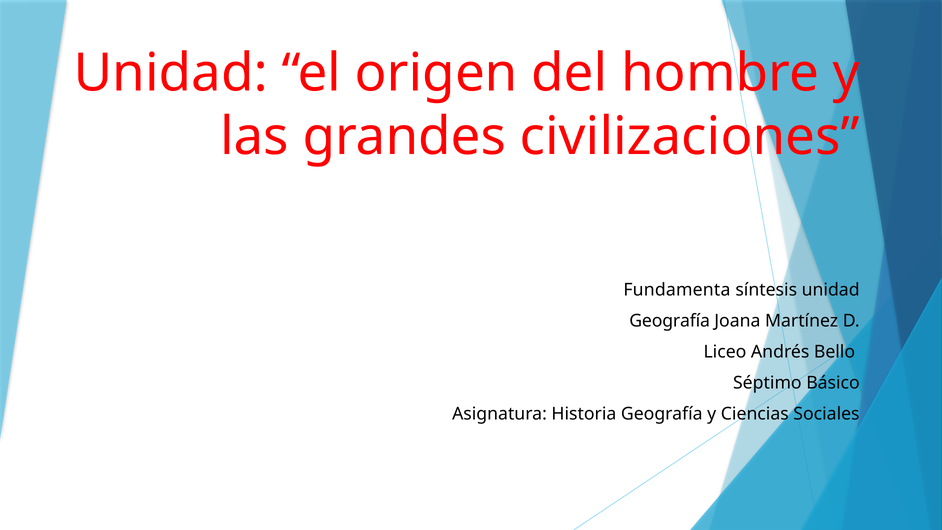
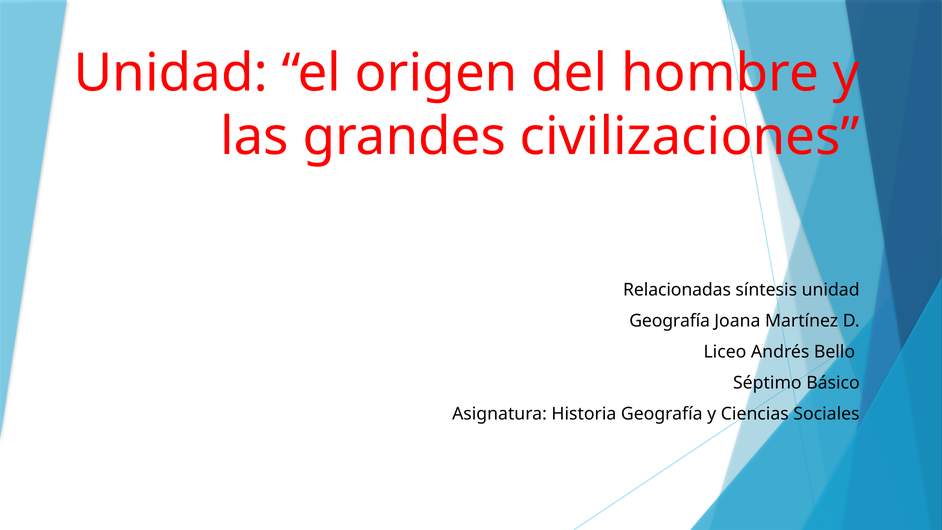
Fundamenta: Fundamenta -> Relacionadas (677, 290)
